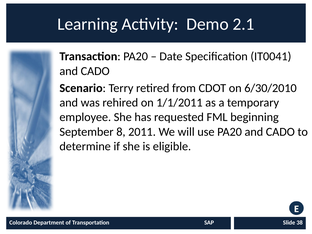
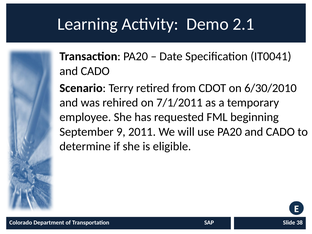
1/1/2011: 1/1/2011 -> 7/1/2011 (179, 103)
8: 8 -> 9 (121, 132)
